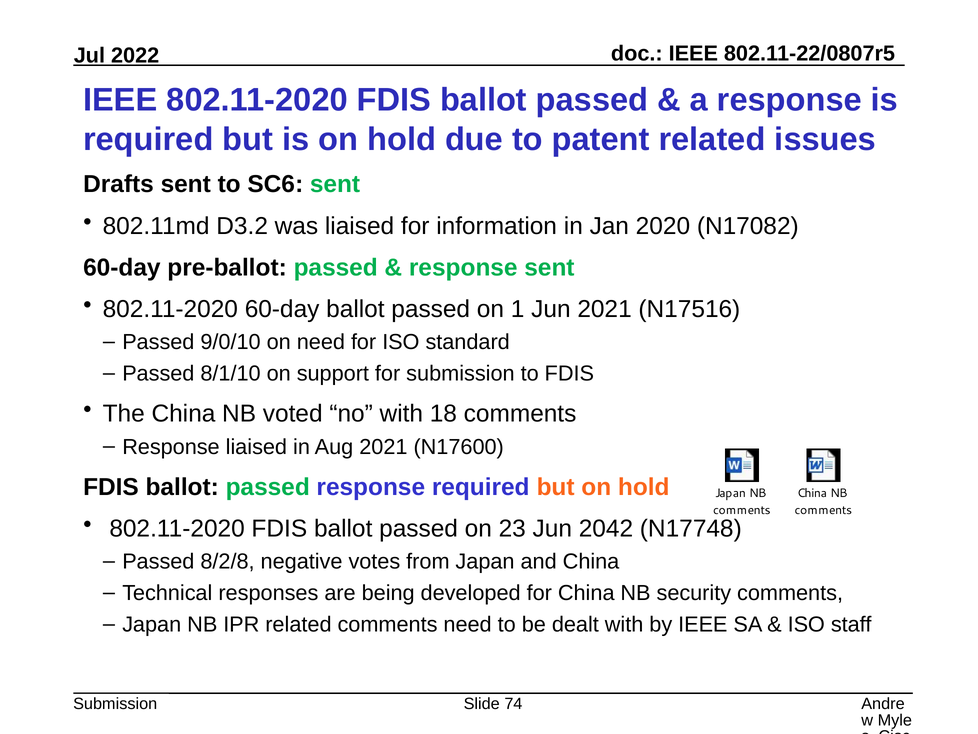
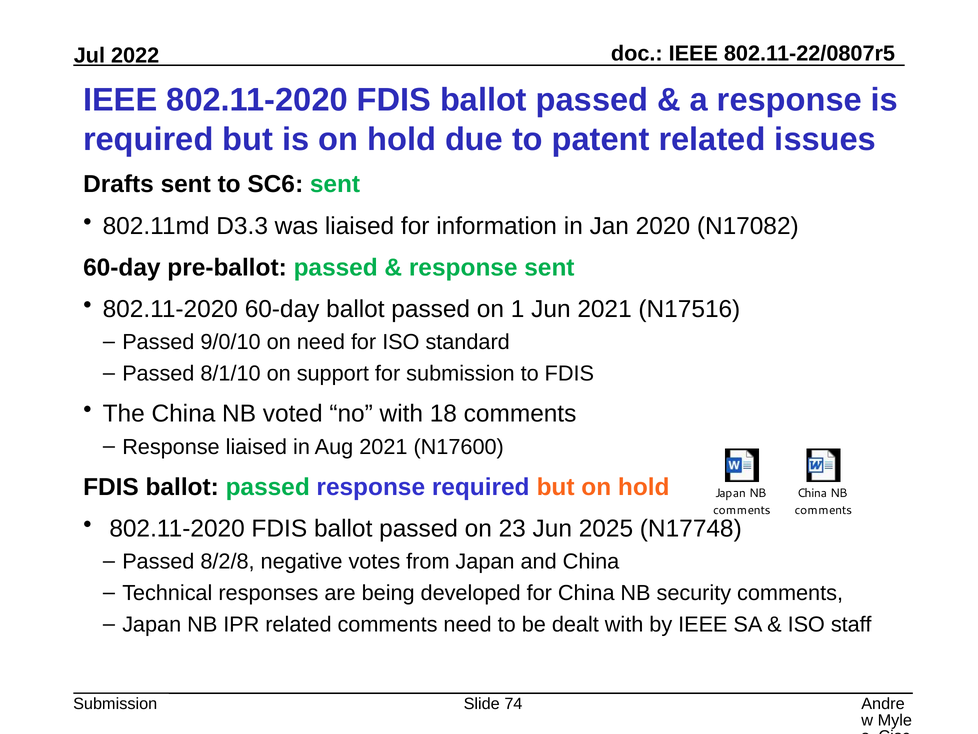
D3.2: D3.2 -> D3.3 (242, 226)
2042: 2042 -> 2025 (606, 528)
